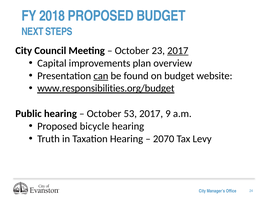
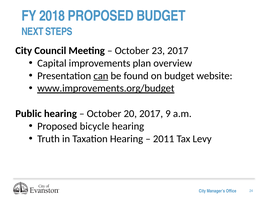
2017 underline: present -> none (178, 51)
www.responsibilities.org/budget: www.responsibilities.org/budget -> www.improvements.org/budget (106, 88)
53: 53 -> 20 (130, 114)
2070: 2070 -> 2011 (164, 139)
